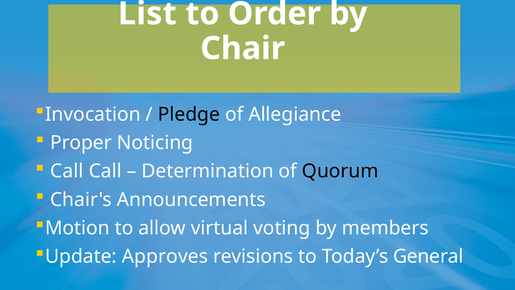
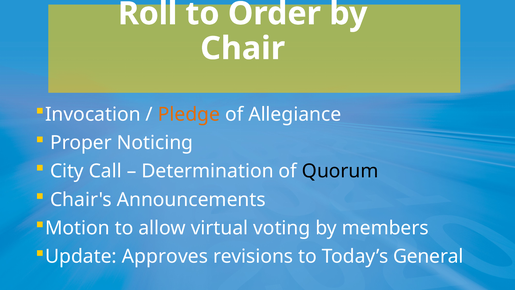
List: List -> Roll (148, 14)
Pledge colour: black -> orange (189, 114)
Call: Call -> City (67, 171)
